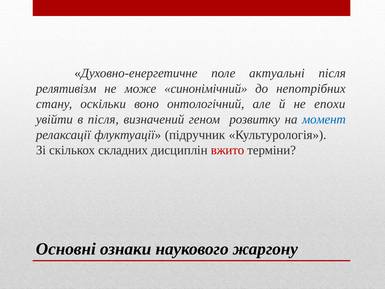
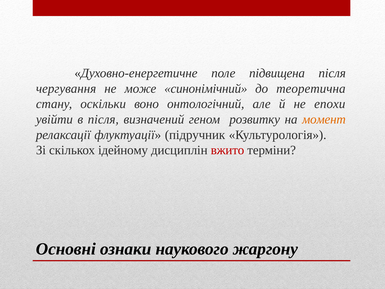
актуальні: актуальні -> підвищена (277, 73)
релятивізм: релятивізм -> чергування (66, 88)
непотрібних: непотрібних -> теоретична (311, 88)
момент colour: blue -> orange (324, 119)
складних: складних -> ідейному (123, 150)
